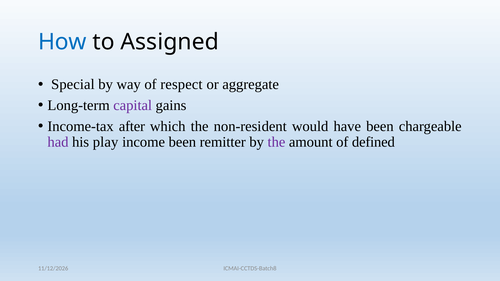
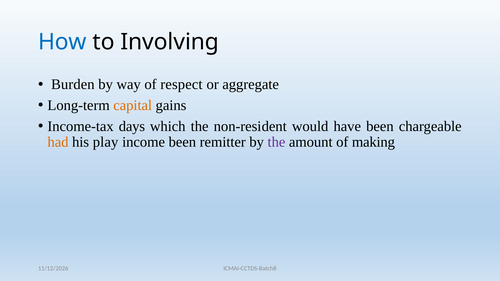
Assigned: Assigned -> Involving (170, 42)
Special: Special -> Burden (73, 85)
capital colour: purple -> orange (133, 105)
after: after -> days (132, 126)
had colour: purple -> orange (58, 142)
defined: defined -> making (373, 142)
